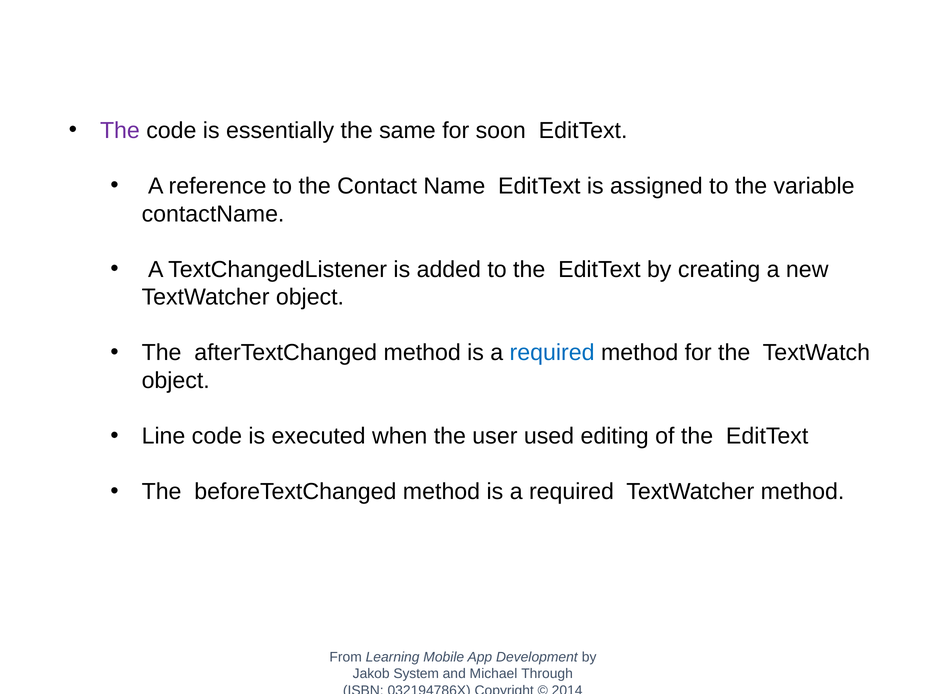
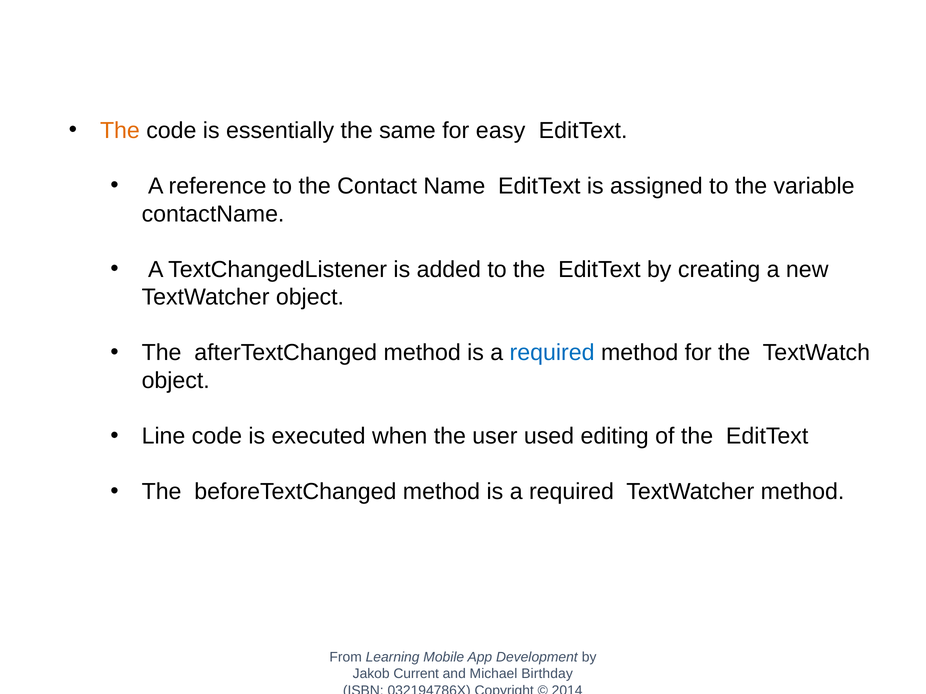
The colour: purple -> orange (120, 131)
soon: soon -> easy (501, 131)
System: System -> Current (416, 673)
Through: Through -> Birthday (547, 673)
